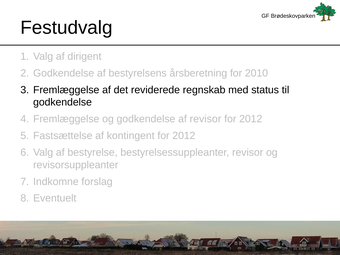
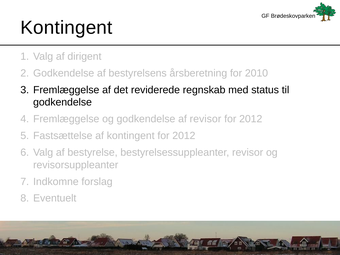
Festudvalg: Festudvalg -> Kontingent (66, 28)
